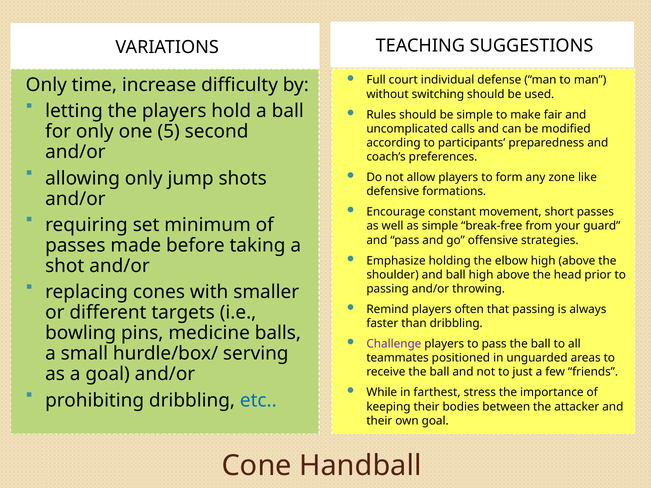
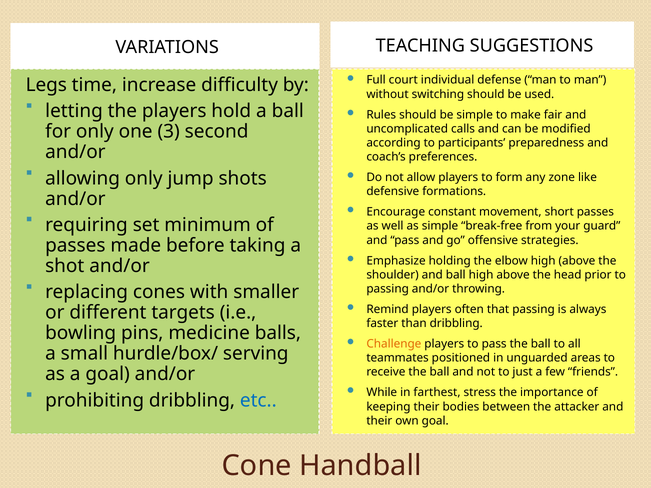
Only: Only -> Legs (46, 85)
5: 5 -> 3 (169, 132)
Challenge colour: purple -> orange (394, 344)
